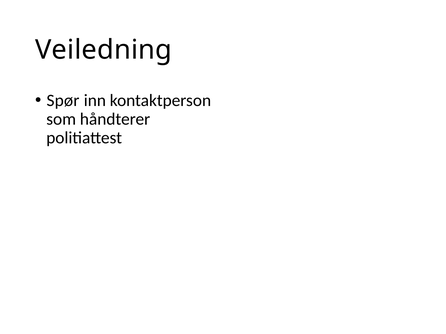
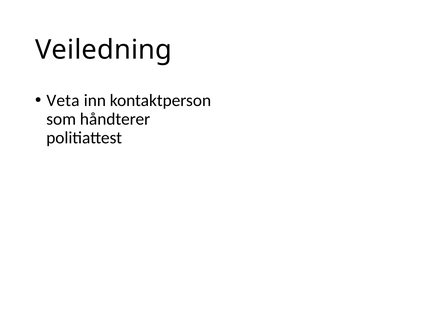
Spør: Spør -> Veta (63, 101)
